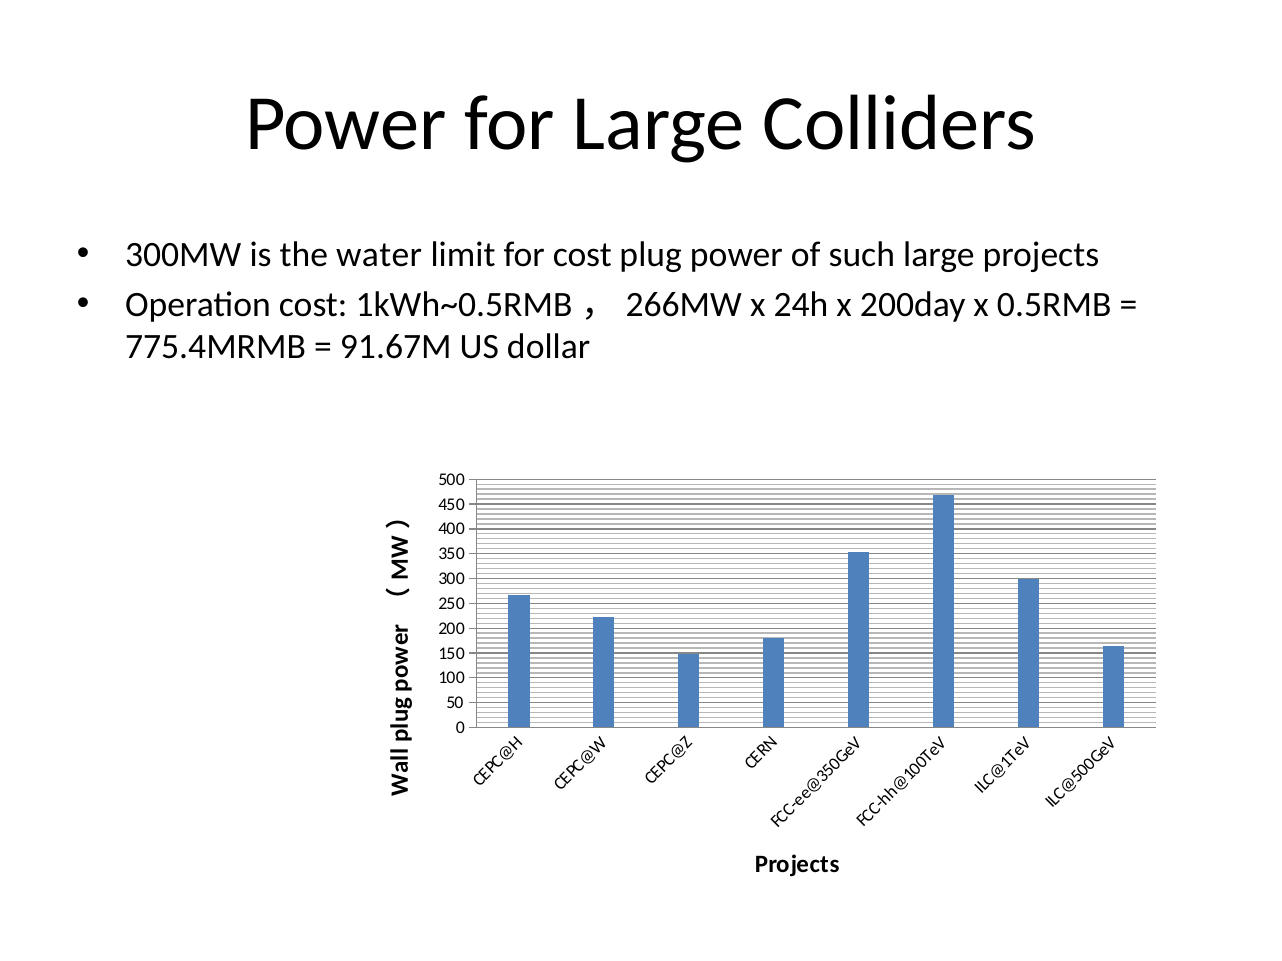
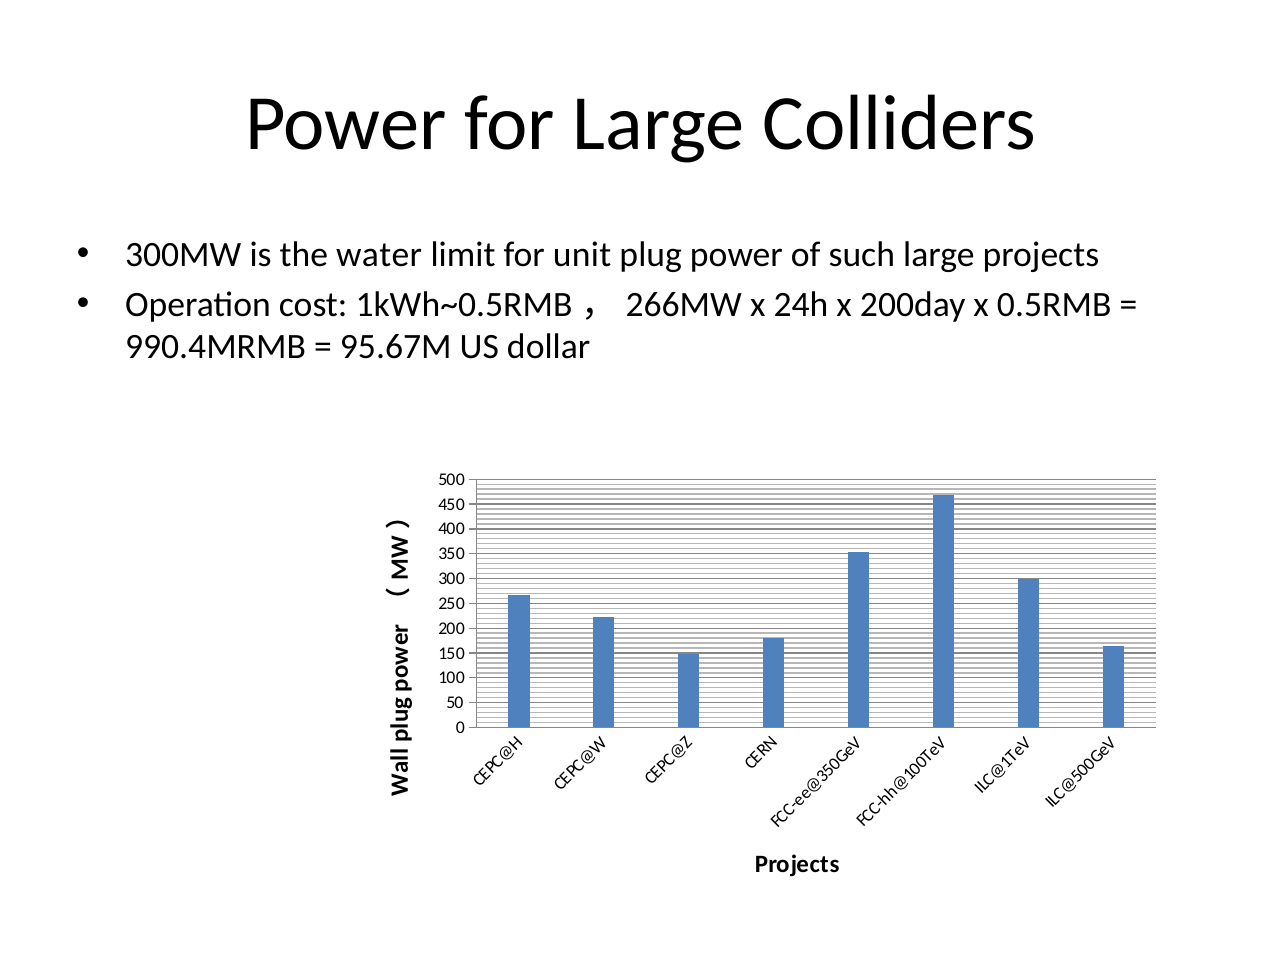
for cost: cost -> unit (582, 255)
775.4MRMB: 775.4MRMB -> 990.4MRMB (215, 347)
91.67M: 91.67M -> 95.67M (396, 347)
